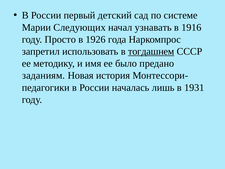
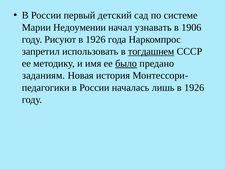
Следующих: Следующих -> Недоумении (80, 27)
1916: 1916 -> 1906 (191, 27)
Просто: Просто -> Рисуют (60, 39)
было underline: none -> present (126, 63)
лишь в 1931: 1931 -> 1926 (194, 87)
